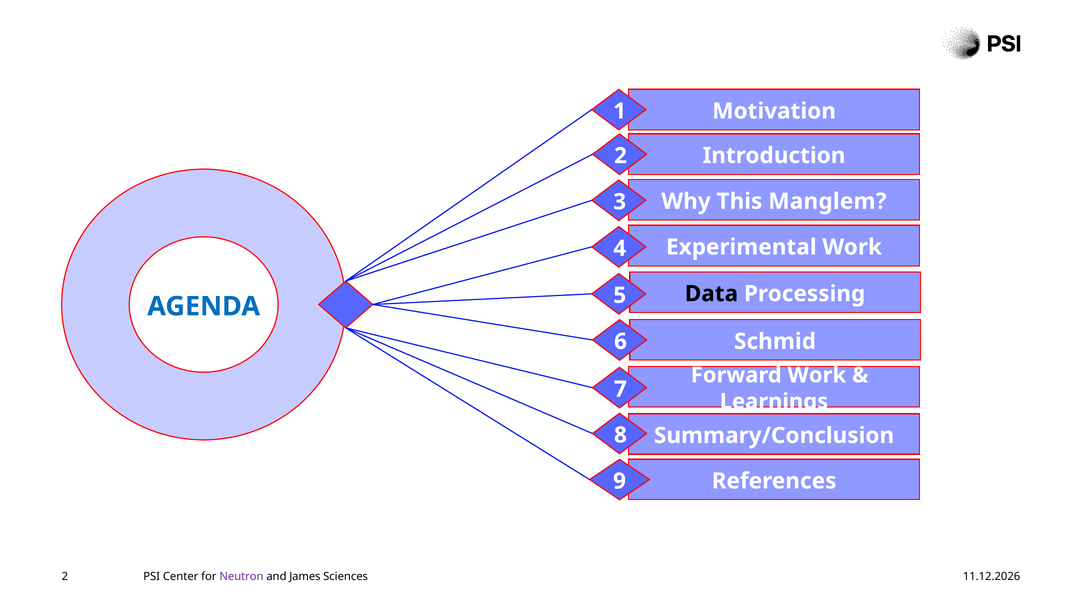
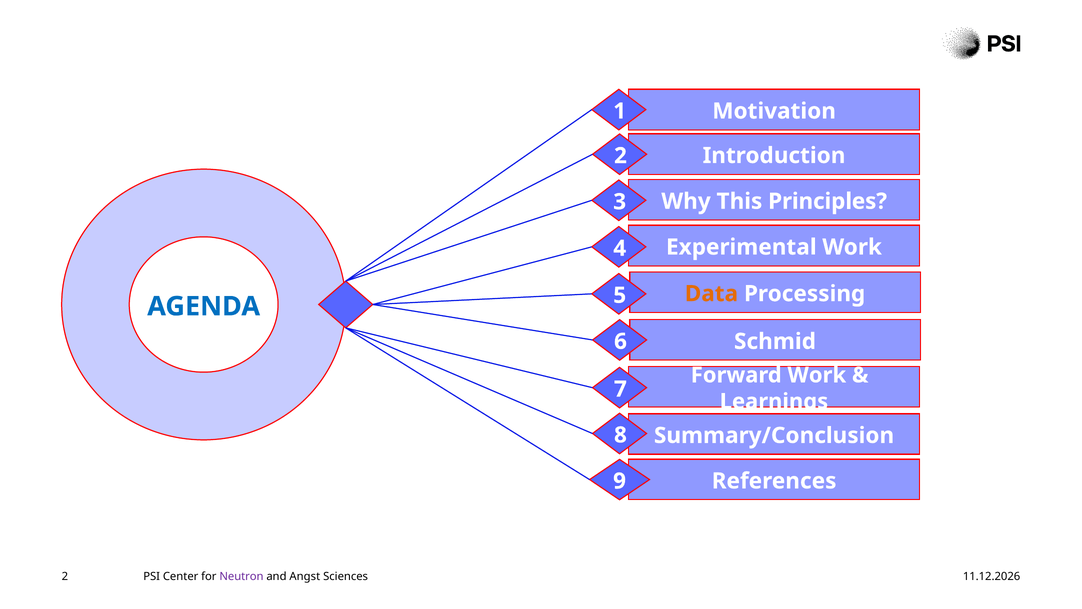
Manglem: Manglem -> Principles (828, 201)
Data colour: black -> orange (711, 294)
James: James -> Angst (305, 576)
